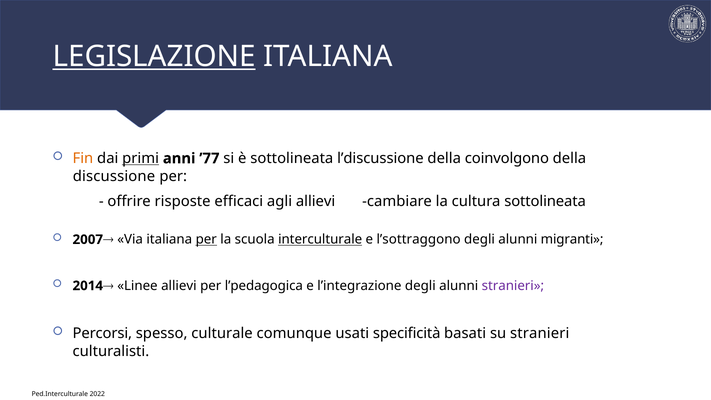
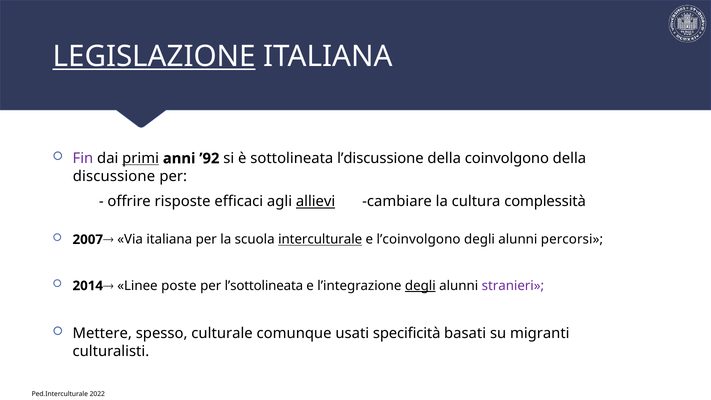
Fin colour: orange -> purple (83, 158)
’77: ’77 -> ’92 (209, 158)
allievi underline: none -> present (316, 201)
cultura sottolineata: sottolineata -> complessità (545, 201)
per underline: present -> none (206, 240)
l’sottraggono: l’sottraggono -> l’coinvolgono (419, 240)
migranti: migranti -> percorsi (572, 240)
Linee allievi: allievi -> poste (179, 286)
l’pedagogica: l’pedagogica -> l’sottolineata (264, 286)
degli underline: none -> present (420, 286)
Percorsi: Percorsi -> Mettere (102, 333)
su stranieri: stranieri -> migranti (540, 333)
